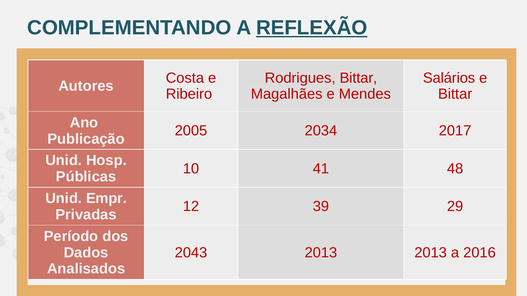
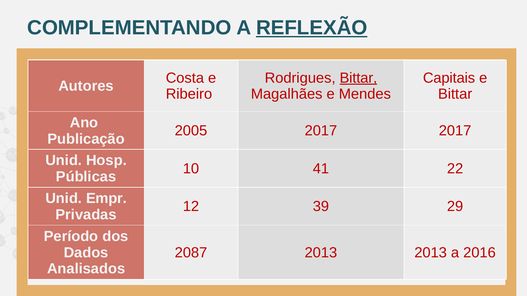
Bittar underline: none -> present (358, 78)
Salários: Salários -> Capitais (449, 78)
2005 2034: 2034 -> 2017 (321, 131)
48: 48 -> 22 (455, 169)
2043: 2043 -> 2087 (191, 253)
